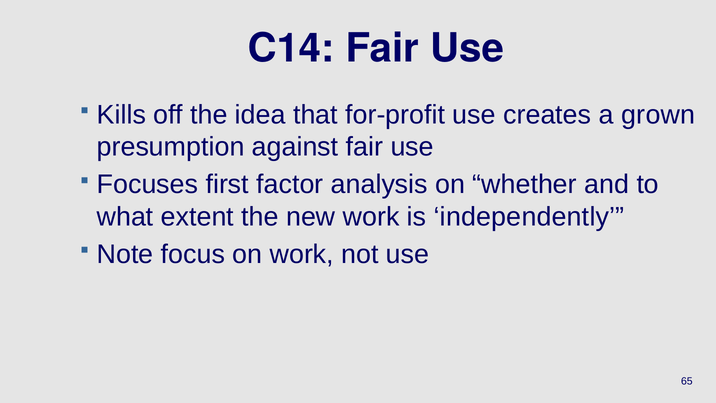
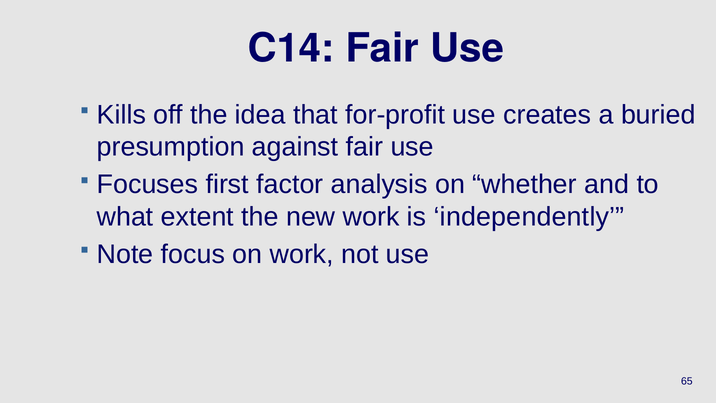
grown: grown -> buried (658, 115)
